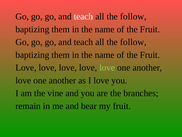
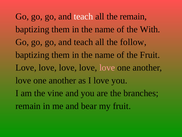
follow: follow -> remain (133, 16)
Fruit: Fruit -> With (150, 29)
love colour: light green -> pink (107, 67)
